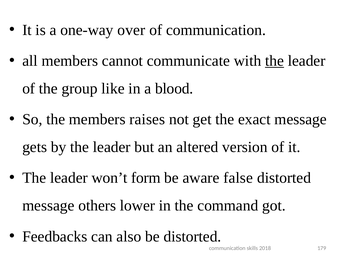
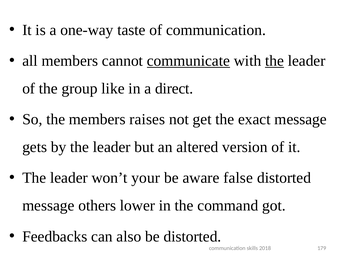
over: over -> taste (131, 30)
communicate underline: none -> present (188, 61)
blood: blood -> direct (174, 89)
form: form -> your (146, 178)
